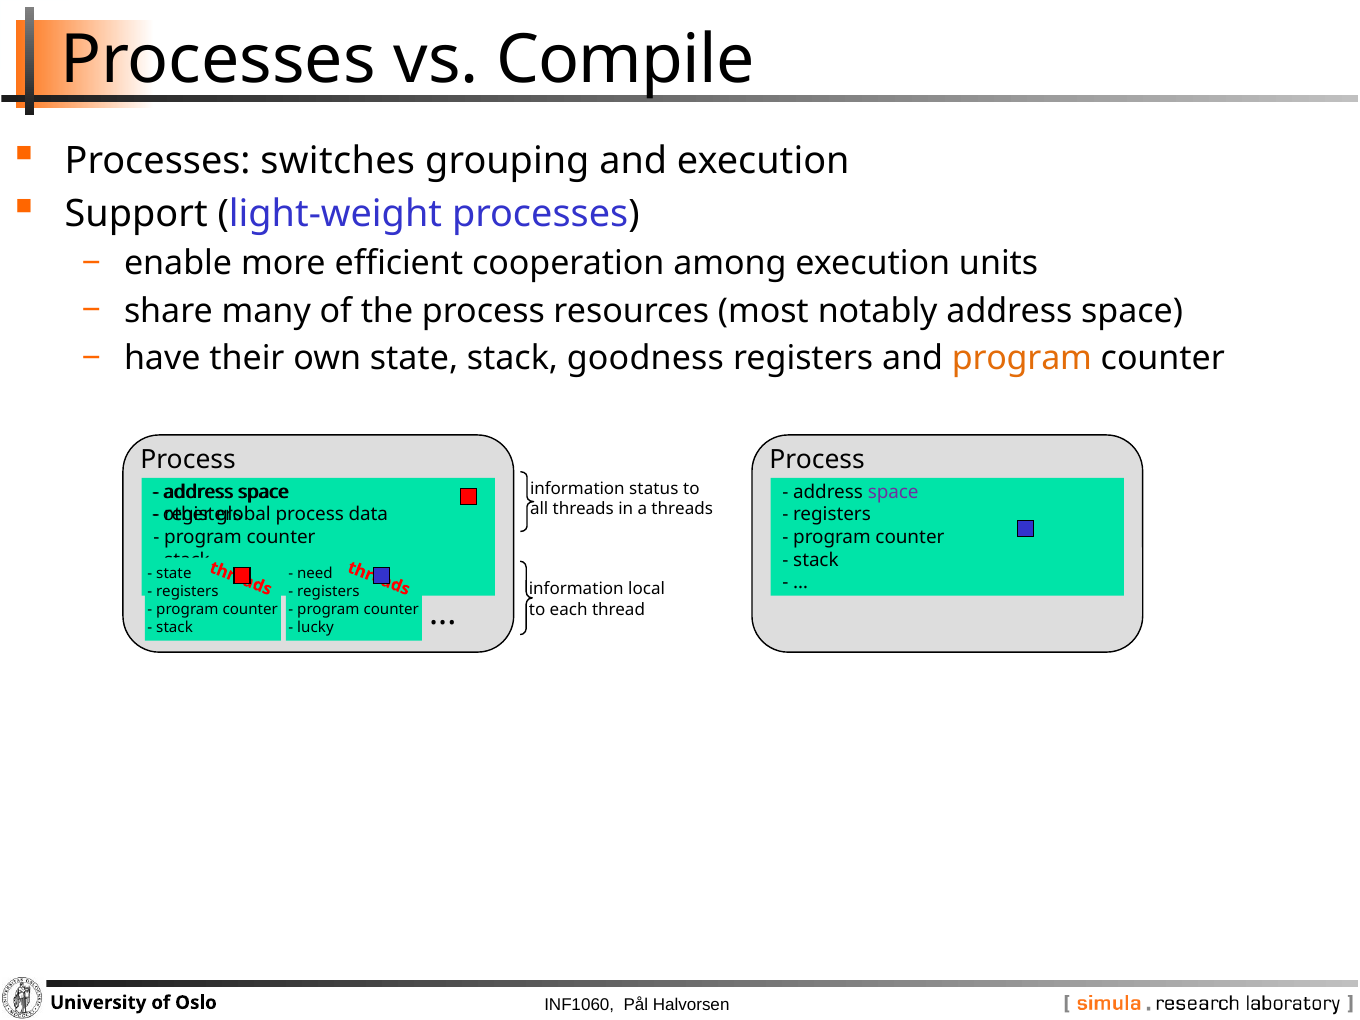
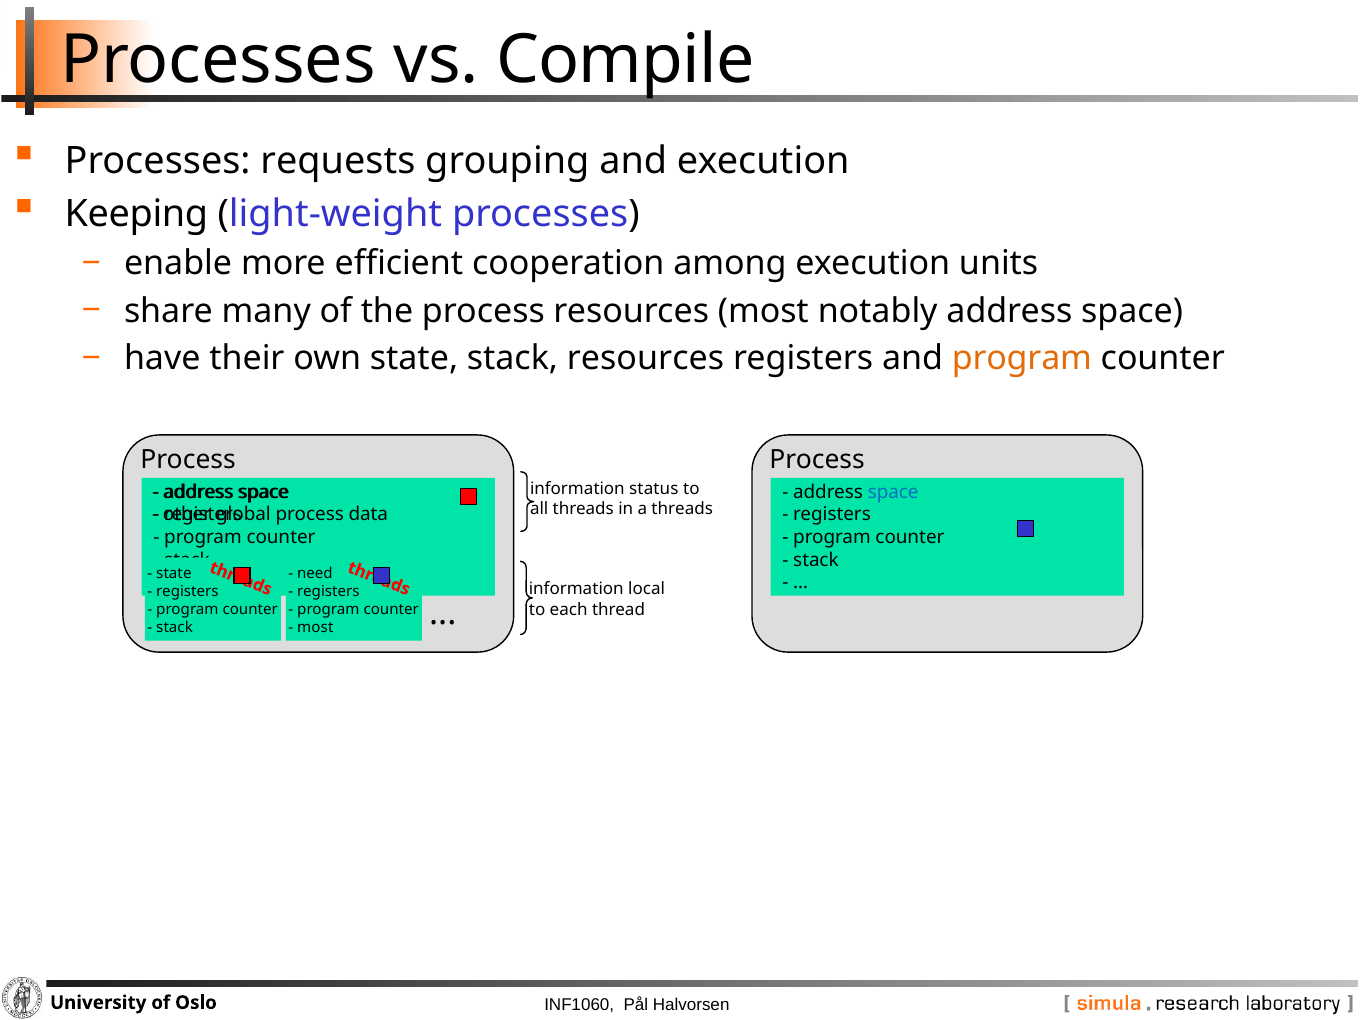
switches: switches -> requests (338, 161)
Support: Support -> Keeping (136, 214)
stack goodness: goodness -> resources (645, 359)
space colour: purple -> blue (893, 492)
lucky: lucky -> most (315, 627)
